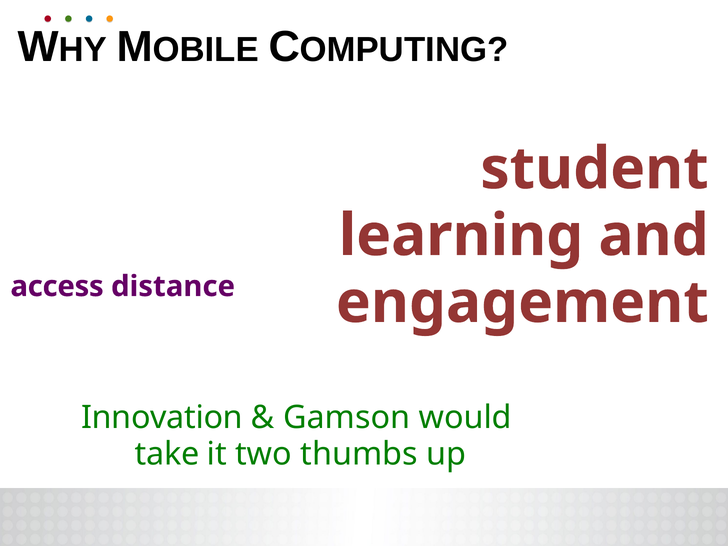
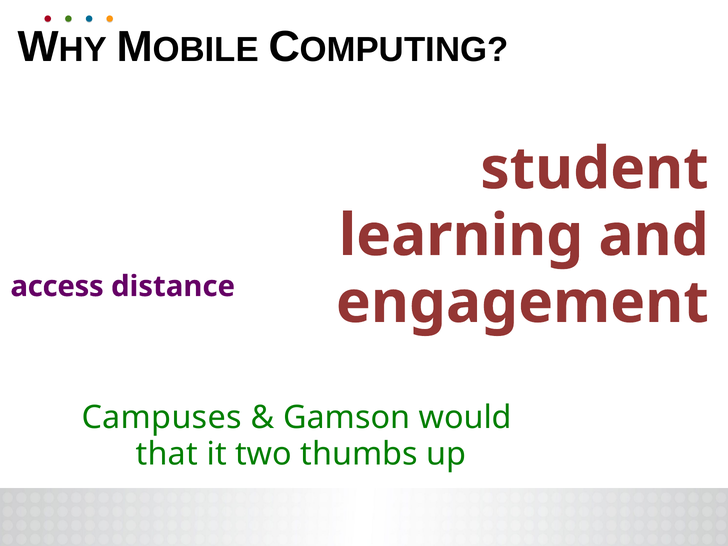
Innovation: Innovation -> Campuses (162, 417)
take: take -> that (167, 454)
